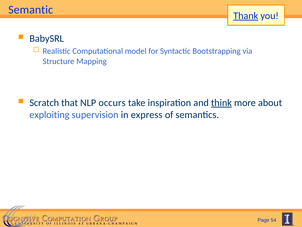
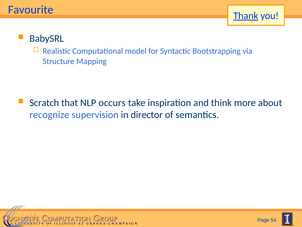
Semantic: Semantic -> Favourite (31, 10)
think underline: present -> none (221, 103)
exploiting: exploiting -> recognize (49, 115)
express: express -> director (147, 115)
